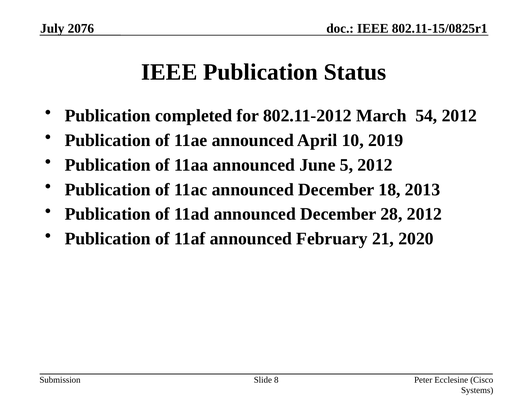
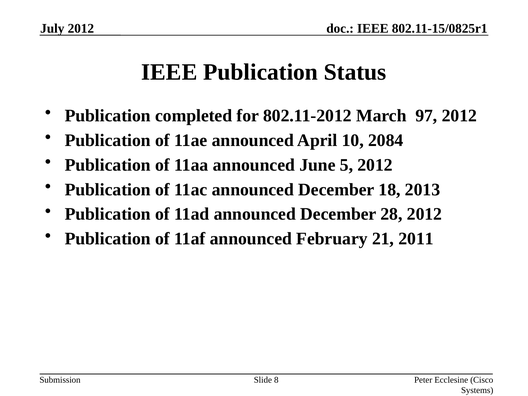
July 2076: 2076 -> 2012 (81, 28)
54: 54 -> 97 (426, 116)
2019: 2019 -> 2084 (386, 140)
2020: 2020 -> 2011 (416, 239)
